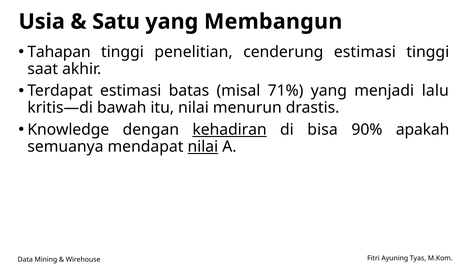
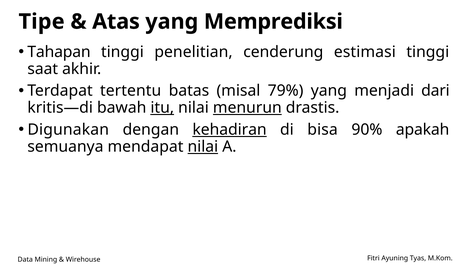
Usia: Usia -> Tipe (42, 22)
Satu: Satu -> Atas (116, 22)
Membangun: Membangun -> Memprediksi (273, 22)
Terdapat estimasi: estimasi -> tertentu (131, 91)
71%: 71% -> 79% (286, 91)
lalu: lalu -> dari (435, 91)
itu underline: none -> present (162, 108)
menurun underline: none -> present (247, 108)
Knowledge: Knowledge -> Digunakan (68, 130)
